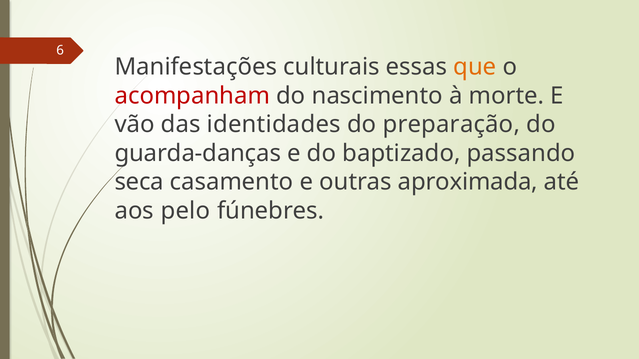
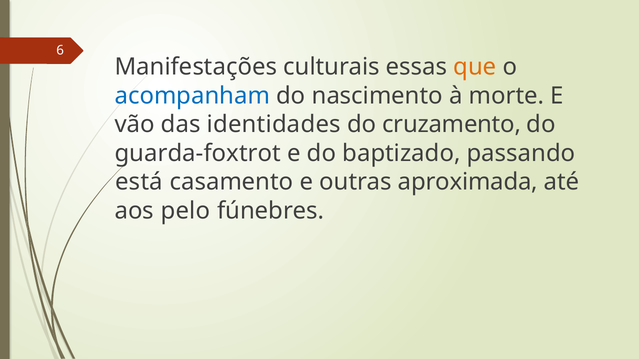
acompanham colour: red -> blue (192, 96)
preparação: preparação -> cruzamento (452, 125)
guarda-danças: guarda-danças -> guarda-foxtrot (198, 153)
seca: seca -> está (139, 182)
